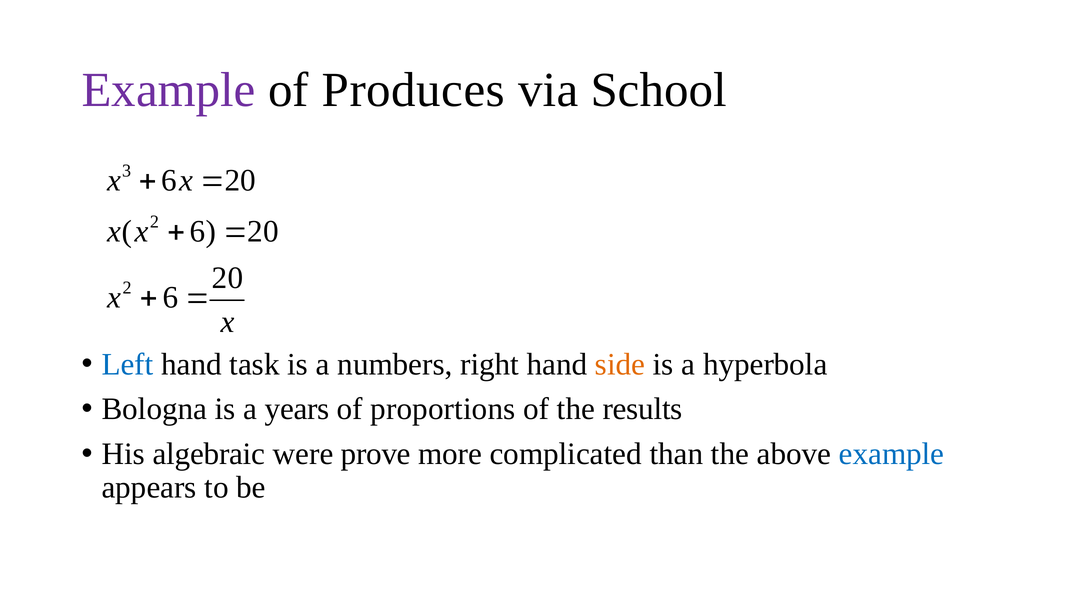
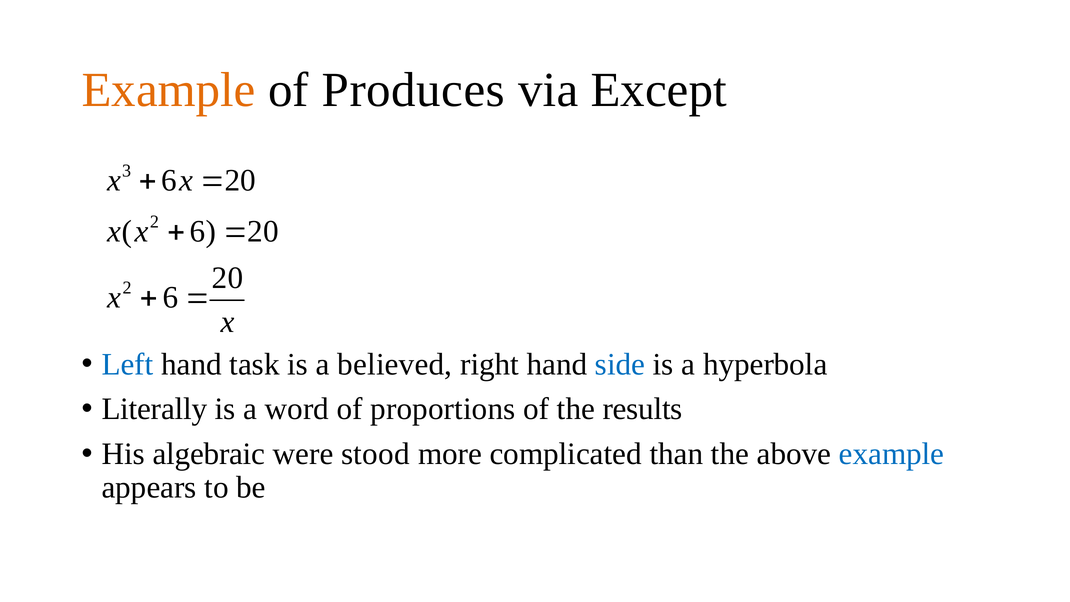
Example colour: purple -> orange (169, 90)
School: School -> Except (659, 90)
numbers: numbers -> believed (395, 364)
side colour: orange -> blue (620, 364)
Bologna: Bologna -> Literally (154, 409)
years: years -> word (297, 409)
prove: prove -> stood (375, 454)
